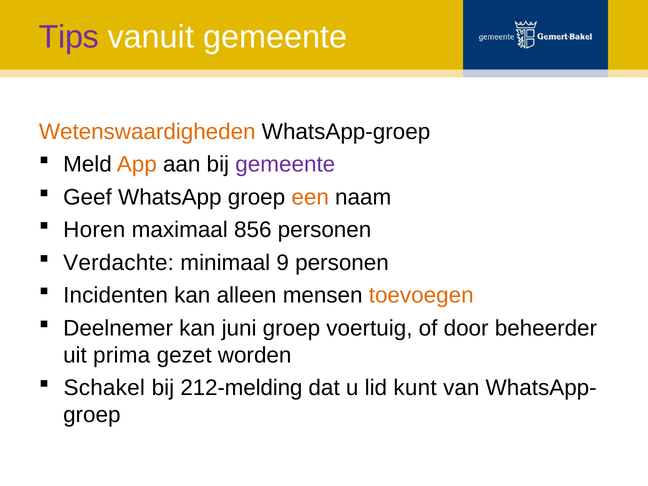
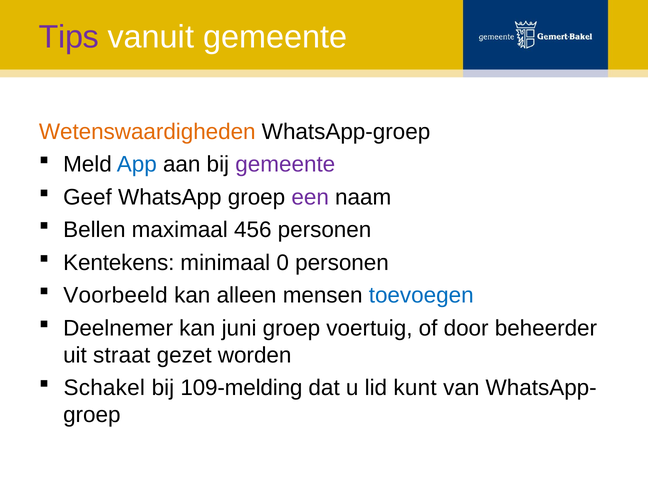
App colour: orange -> blue (137, 164)
een colour: orange -> purple (310, 197)
Horen: Horen -> Bellen (94, 230)
856: 856 -> 456 (253, 230)
Verdachte: Verdachte -> Kentekens (119, 263)
9: 9 -> 0 (283, 263)
Incidenten: Incidenten -> Voorbeeld (115, 296)
toevoegen colour: orange -> blue (421, 296)
prima: prima -> straat (122, 355)
212-melding: 212-melding -> 109-melding (241, 388)
